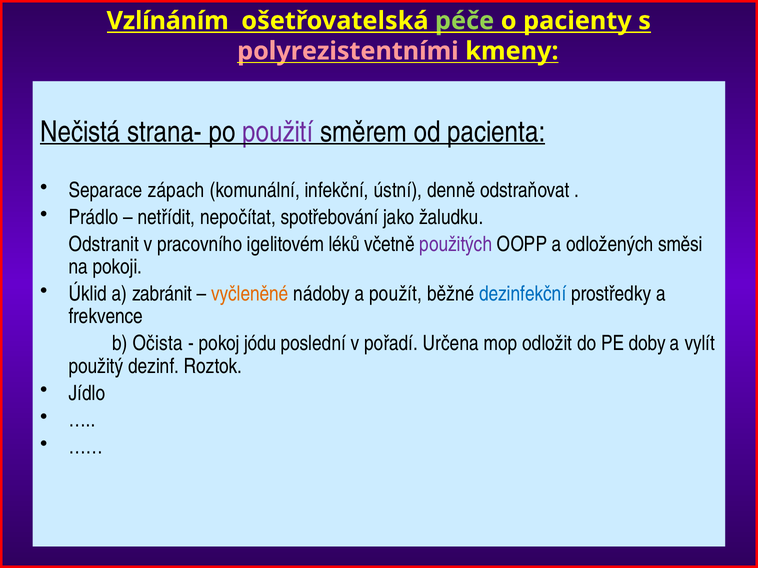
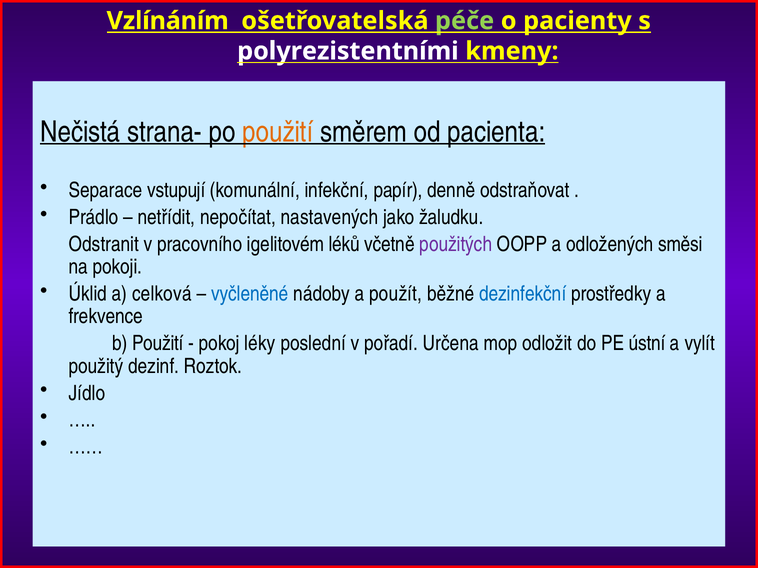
polyrezistentními colour: pink -> white (348, 51)
použití colour: purple -> orange (278, 132)
zápach: zápach -> vstupují (176, 190)
ústní: ústní -> papír (398, 190)
spotřebování: spotřebování -> nastavených (330, 217)
zabránit: zabránit -> celková (162, 294)
vyčleněné colour: orange -> blue (250, 294)
b Očista: Očista -> Použití (158, 344)
jódu: jódu -> léky (260, 344)
doby: doby -> ústní (647, 344)
